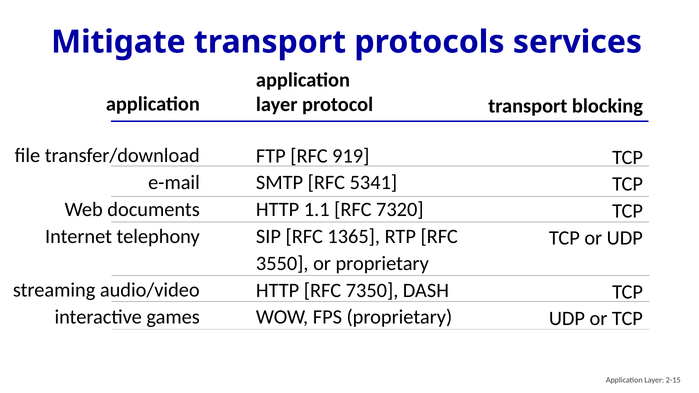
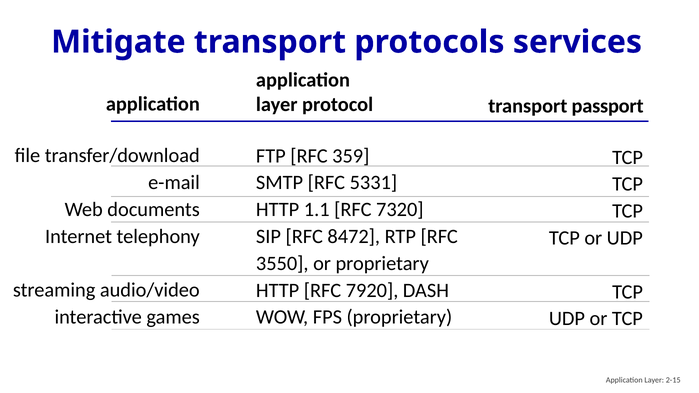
blocking: blocking -> passport (608, 106)
919: 919 -> 359 (351, 156)
5341: 5341 -> 5331 (373, 183)
1365: 1365 -> 8472 (354, 237)
7350: 7350 -> 7920 (372, 291)
